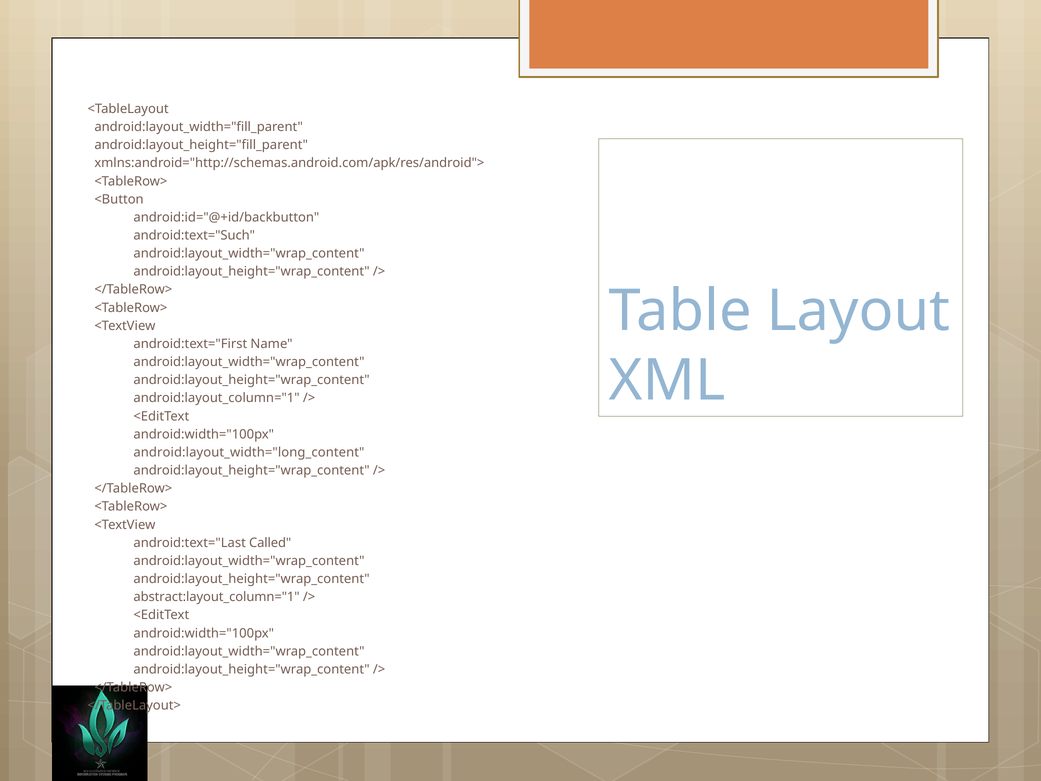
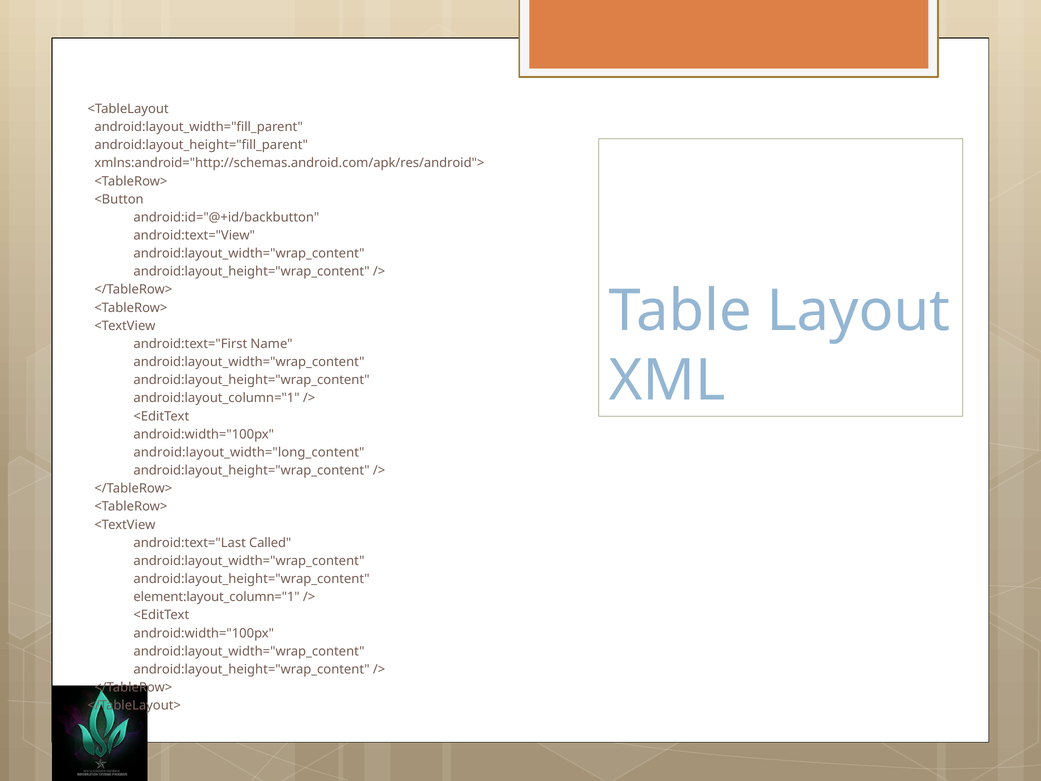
android:text="Such: android:text="Such -> android:text="View (194, 235)
abstract:layout_column="1: abstract:layout_column="1 -> element:layout_column="1 (217, 597)
